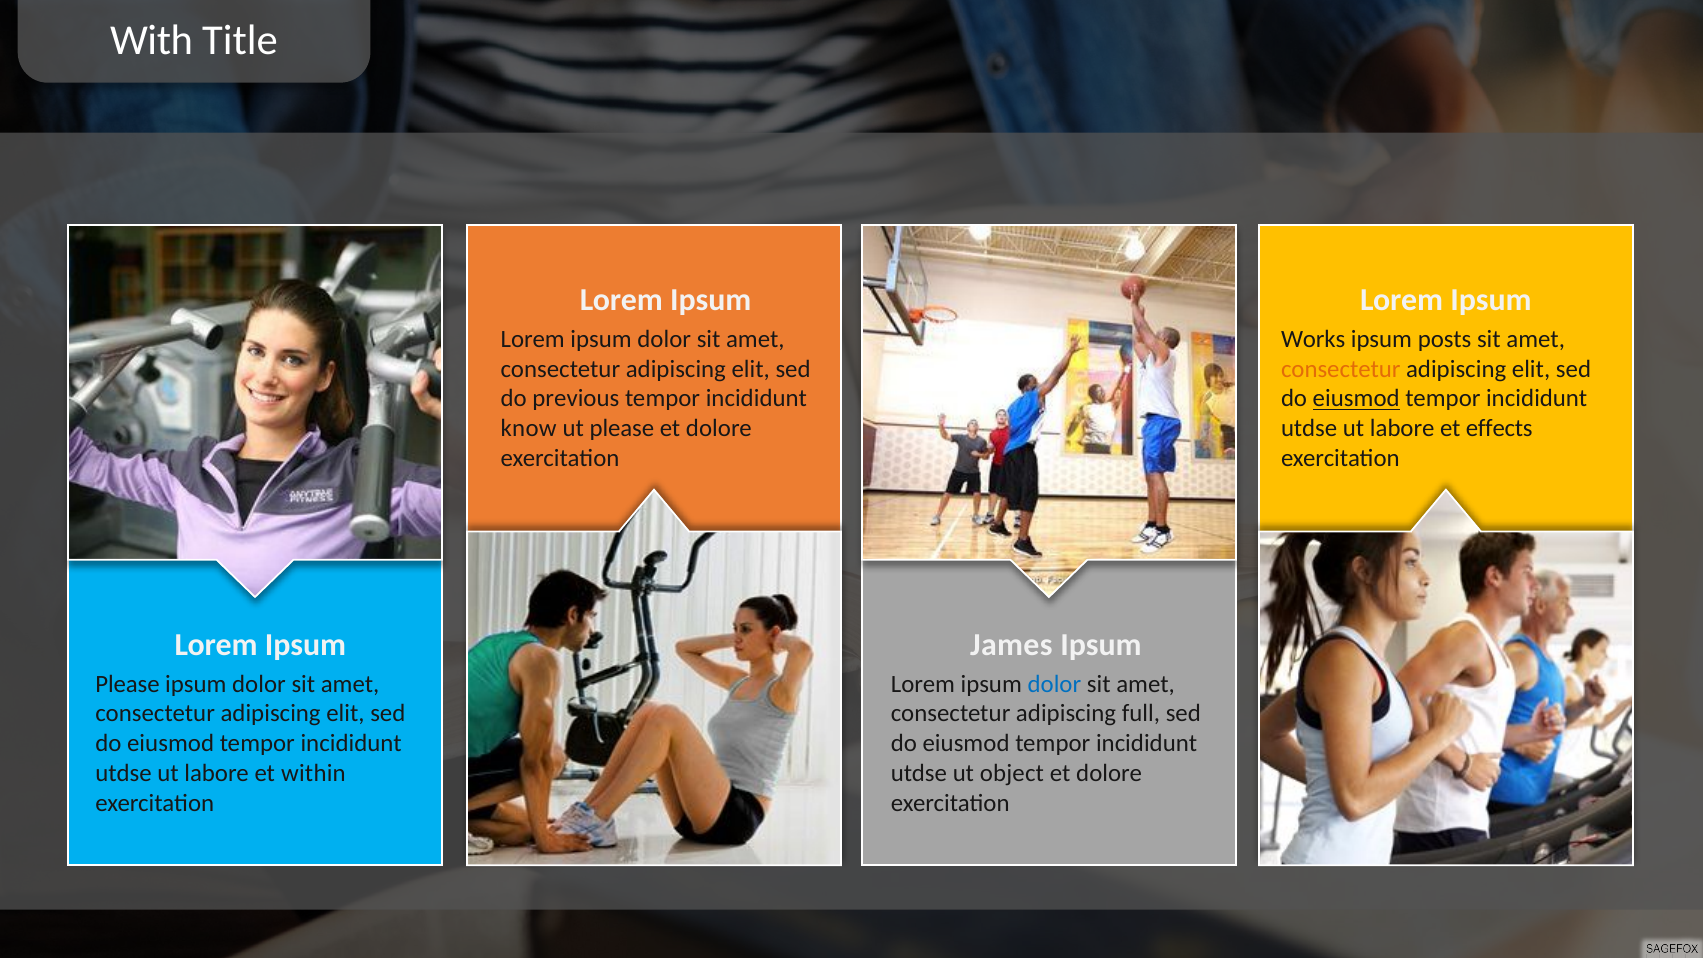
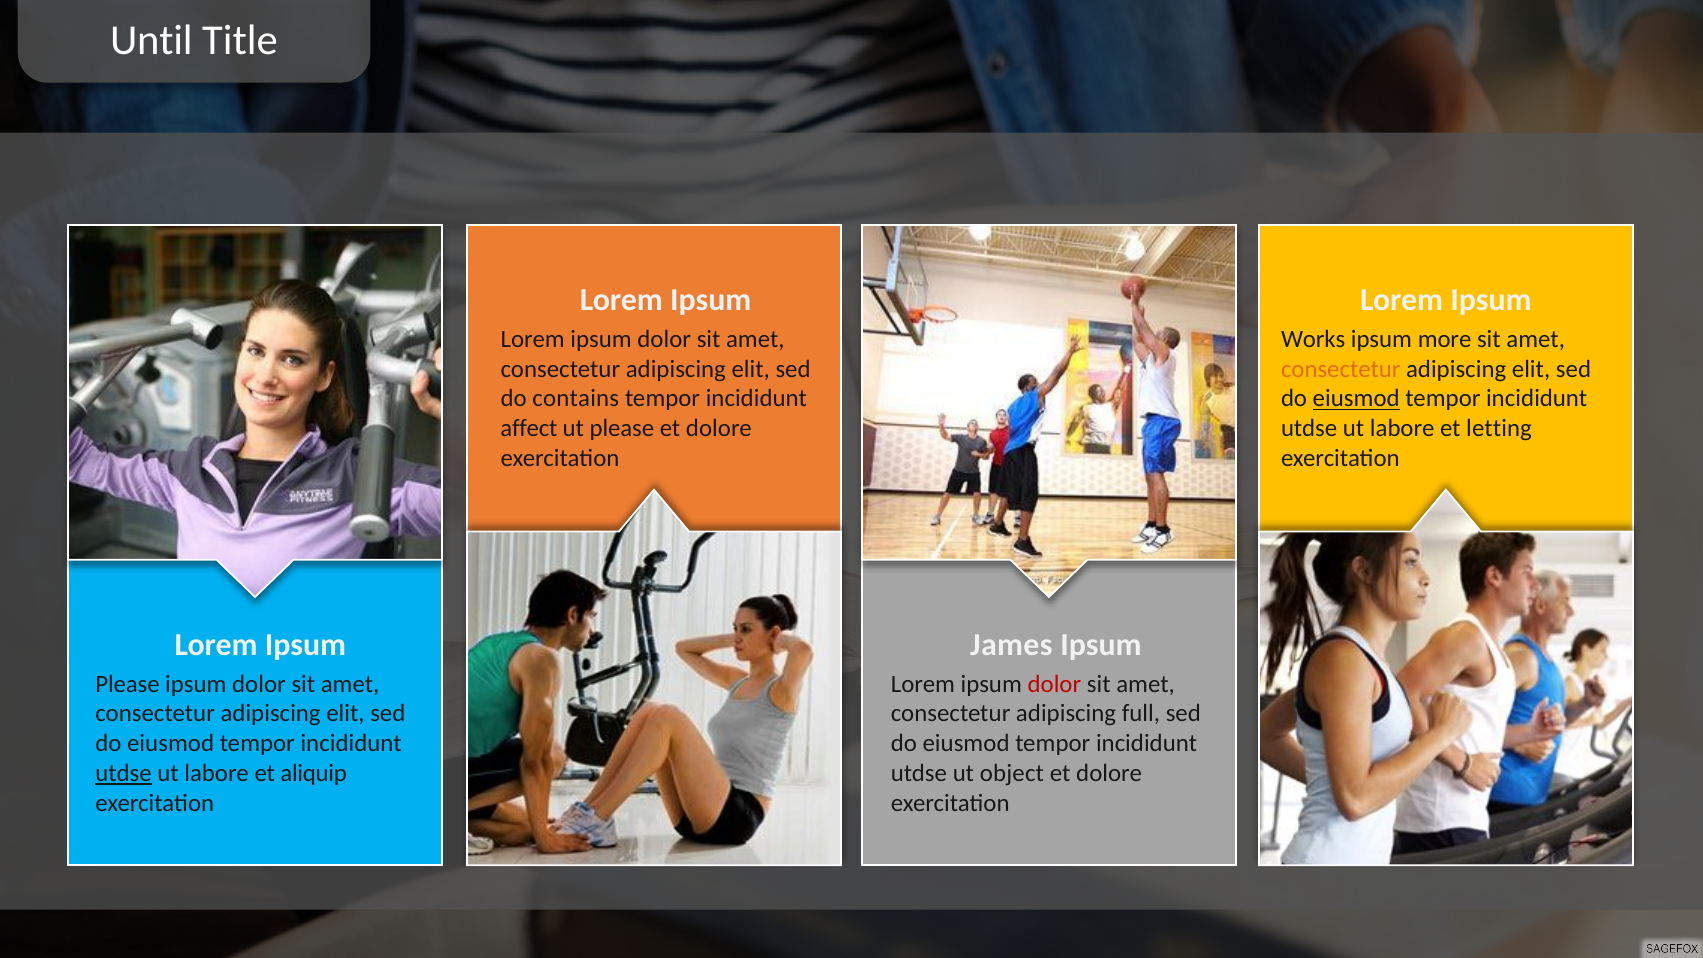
With: With -> Until (151, 40)
posts: posts -> more (1445, 339)
previous: previous -> contains (576, 399)
know: know -> affect (529, 428)
effects: effects -> letting (1499, 428)
dolor colour: blue -> red (1054, 684)
utdse underline: none -> present (124, 773)
within: within -> aliquip (314, 773)
